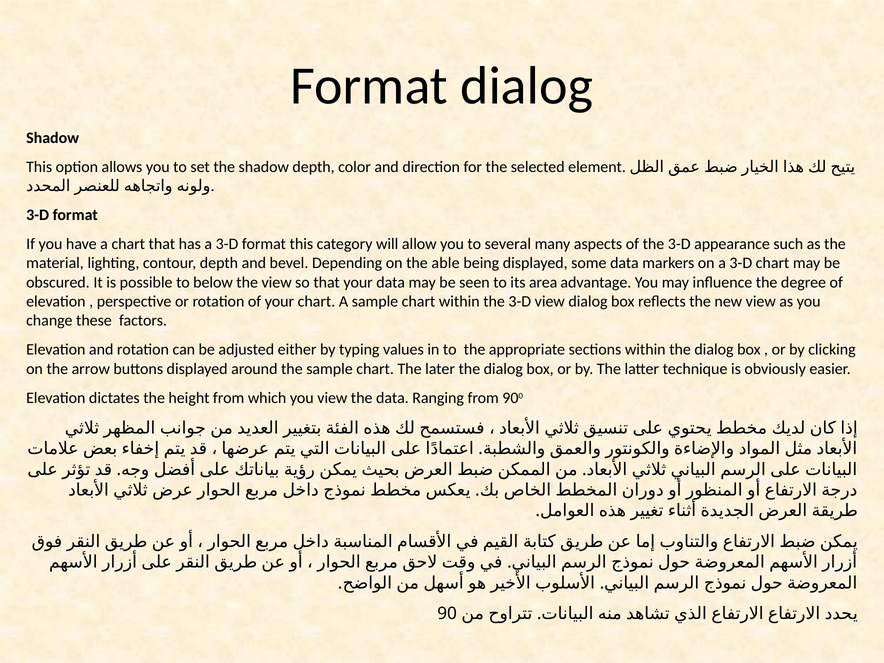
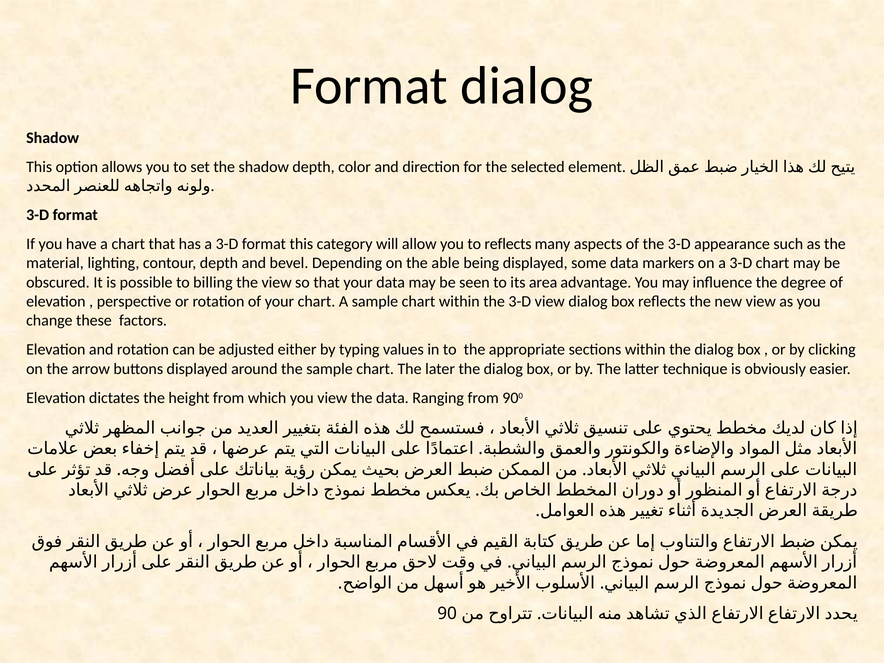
to several: several -> reflects (508, 244)
below: below -> billing (213, 282)
